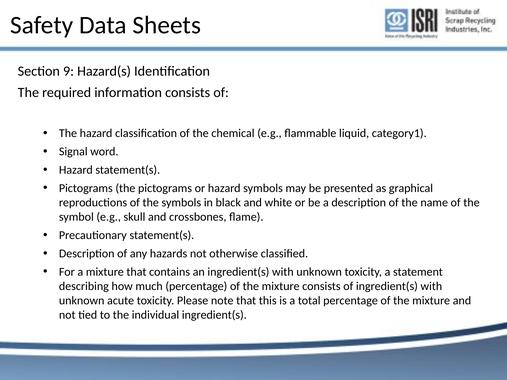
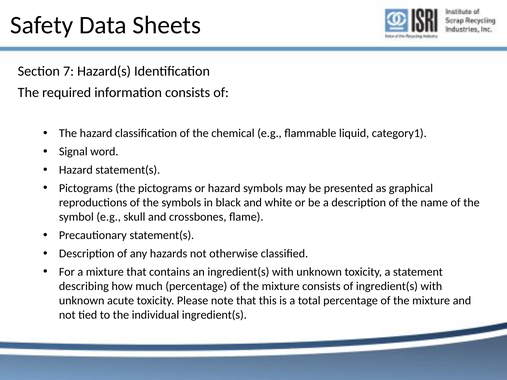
9: 9 -> 7 (69, 71)
